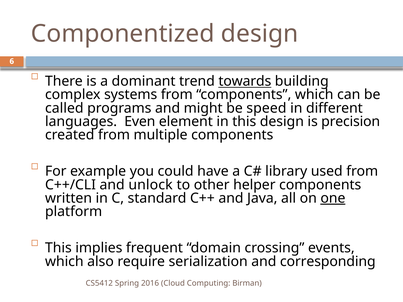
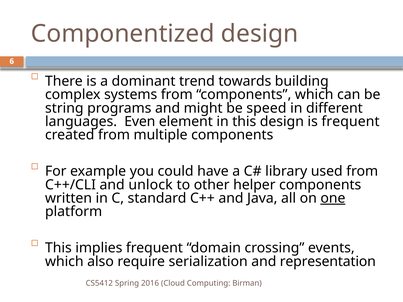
towards underline: present -> none (245, 81)
called: called -> string (64, 108)
is precision: precision -> frequent (351, 122)
corresponding: corresponding -> representation (328, 262)
